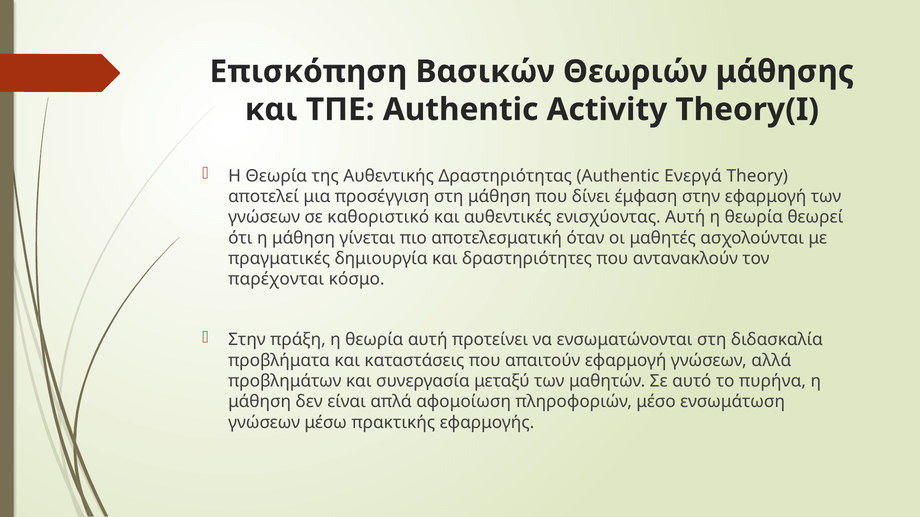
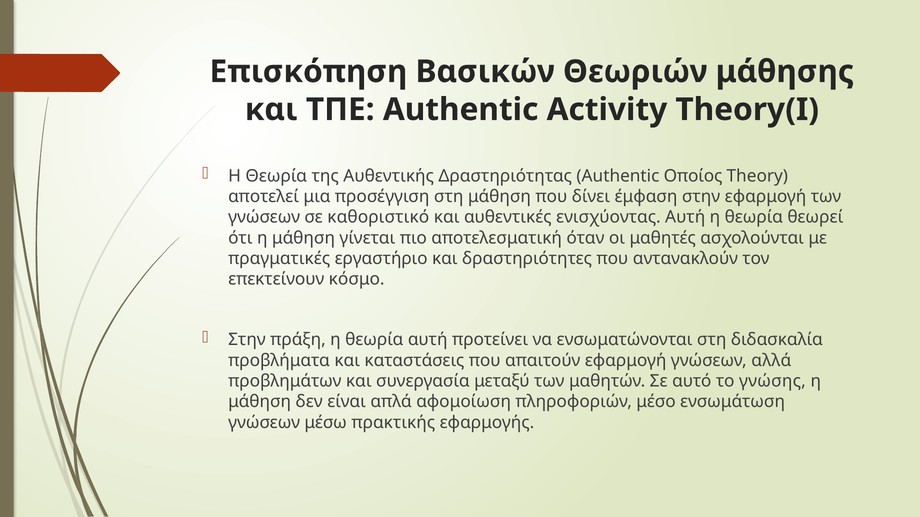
Ενεργά: Ενεργά -> Οποίος (693, 176)
δημιουργία: δημιουργία -> εργαστήριο (381, 259)
παρέχονται: παρέχονται -> επεκτείνουν (276, 280)
πυρήνα: πυρήνα -> γνώσης (772, 381)
